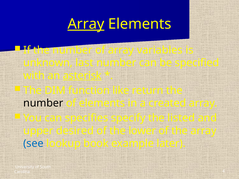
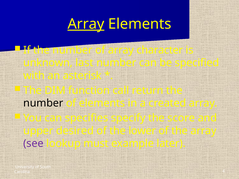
variables: variables -> character (160, 50)
asterisk underline: present -> none (82, 76)
like: like -> call (121, 91)
listed: listed -> score (181, 118)
see colour: blue -> purple (33, 144)
book: book -> must (96, 144)
